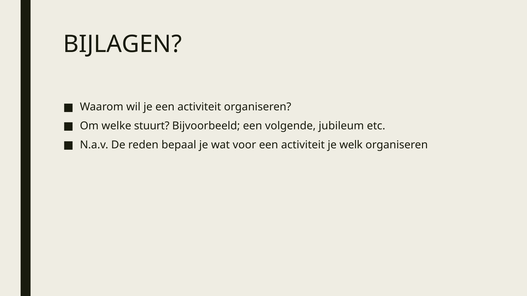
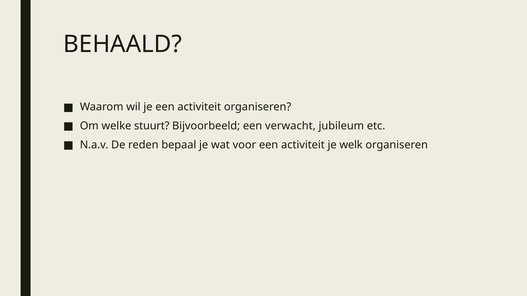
BIJLAGEN: BIJLAGEN -> BEHAALD (123, 44)
volgende: volgende -> verwacht (290, 126)
